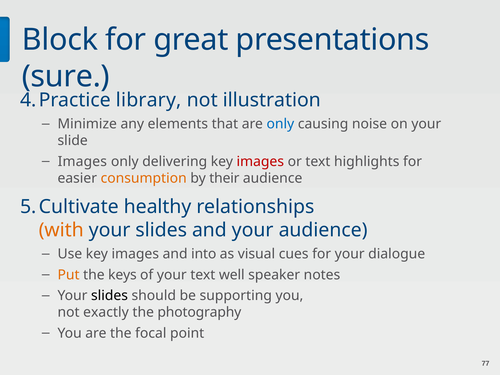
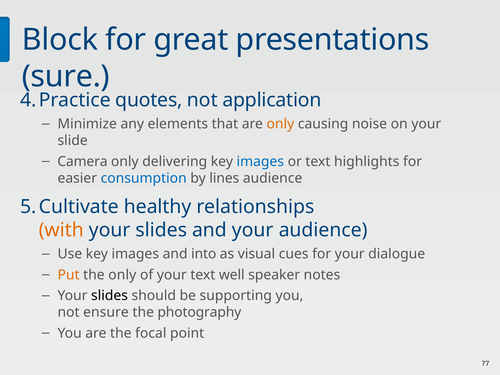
library: library -> quotes (149, 100)
illustration: illustration -> application (272, 100)
only colour: blue -> orange (280, 124)
Images: Images -> Camera (82, 161)
images colour: red -> blue (260, 161)
consumption colour: orange -> blue (144, 178)
their: their -> lines (224, 178)
the keys: keys -> only (122, 275)
exactly: exactly -> ensure (106, 312)
